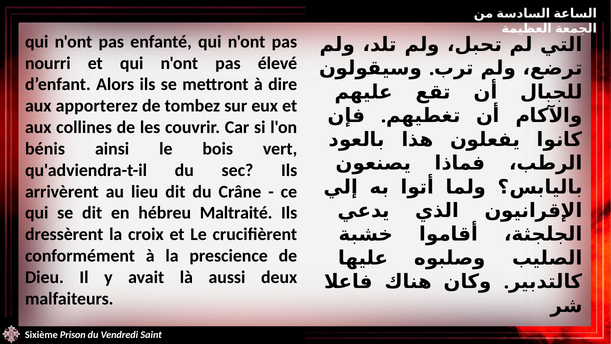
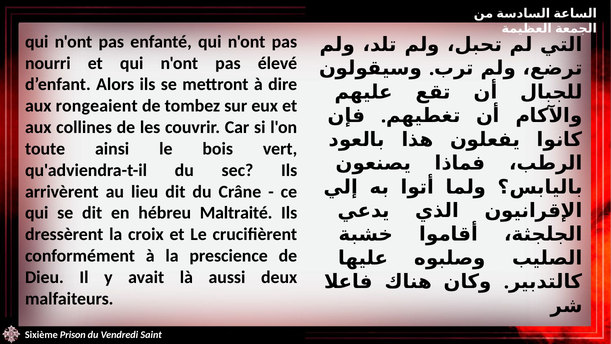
apporterez: apporterez -> rongeaient (97, 106)
bénis: bénis -> toute (45, 149)
